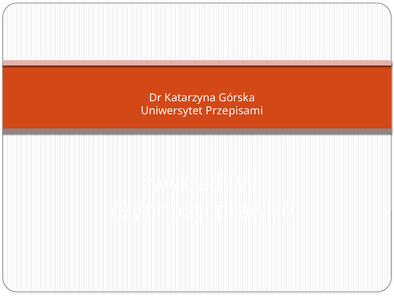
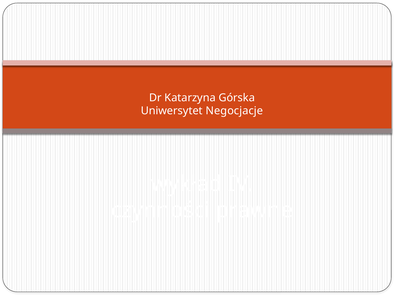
Przepisami: Przepisami -> Negocjacje (234, 111)
